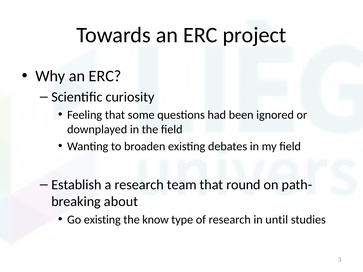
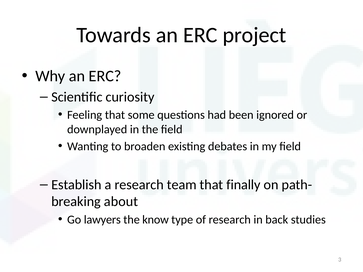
round: round -> finally (243, 185)
Go existing: existing -> lawyers (102, 220)
until: until -> back (277, 220)
